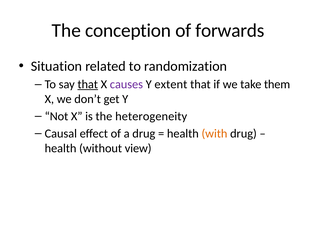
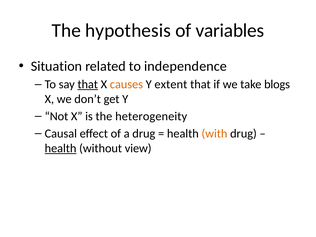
conception: conception -> hypothesis (128, 31)
forwards: forwards -> variables (230, 31)
randomization: randomization -> independence (186, 66)
causes colour: purple -> orange (126, 84)
them: them -> blogs (277, 84)
health underline: none -> present (61, 148)
